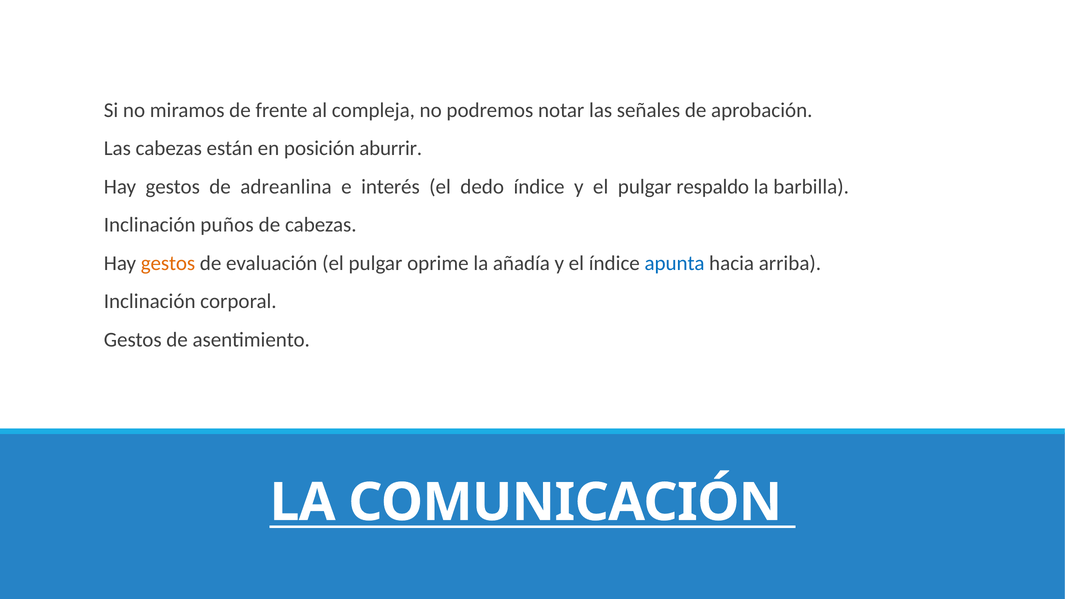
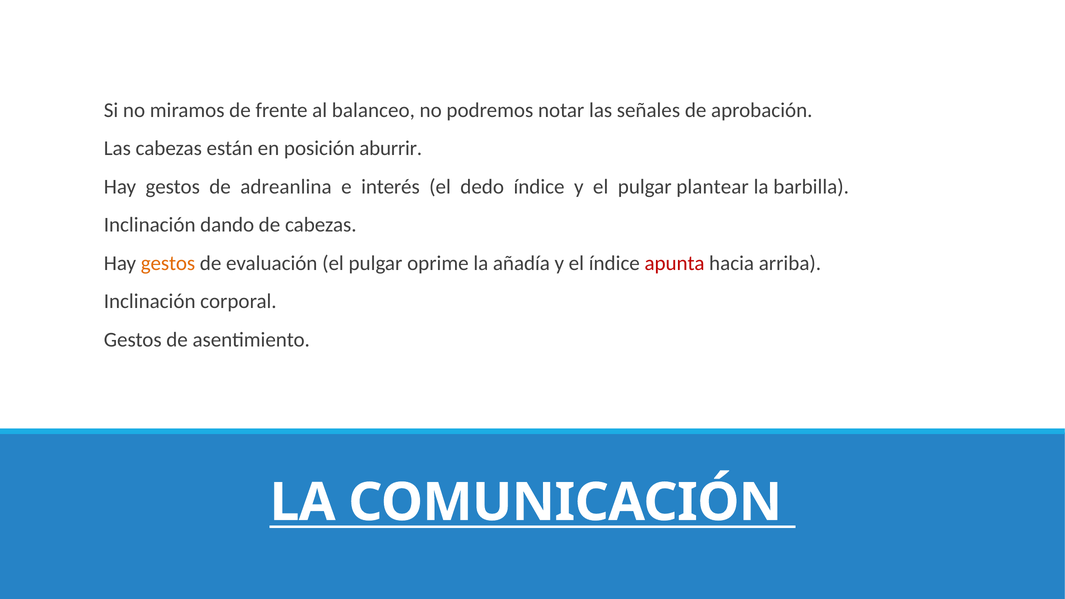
compleja: compleja -> balanceo (373, 110)
respaldo: respaldo -> plantear (713, 187)
puños: puños -> dando (227, 225)
apunta colour: blue -> red (675, 263)
